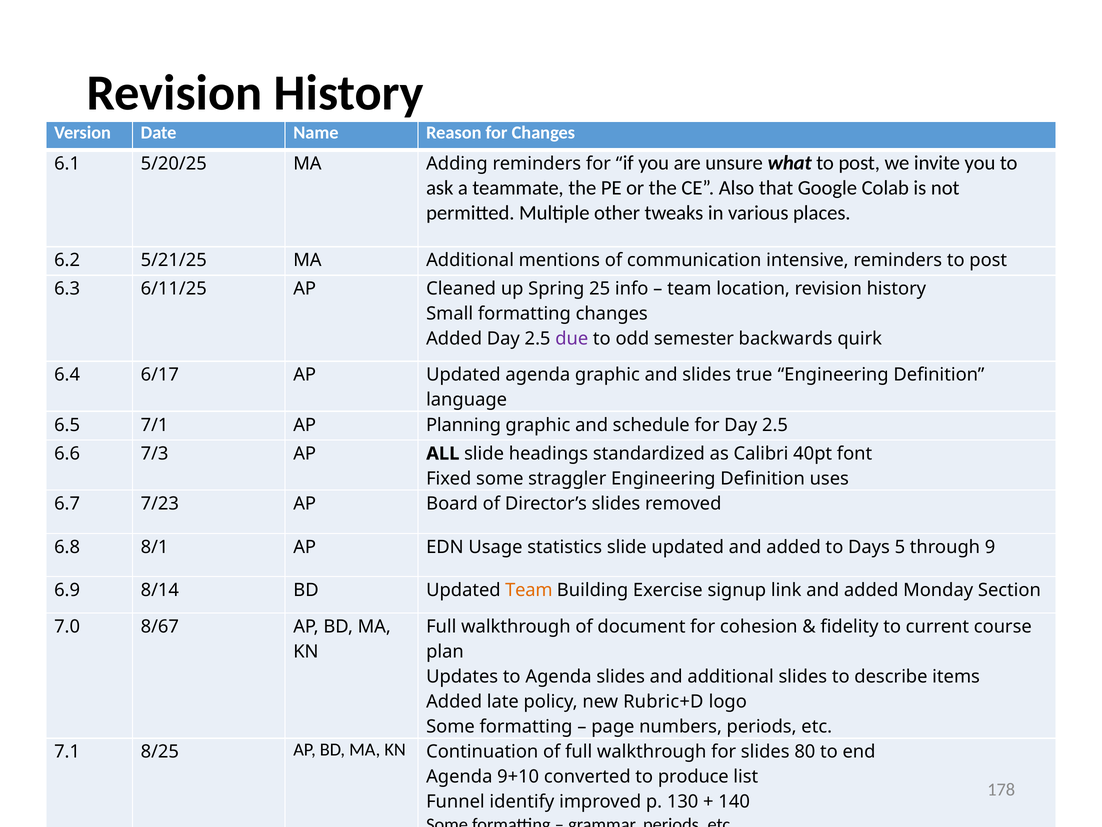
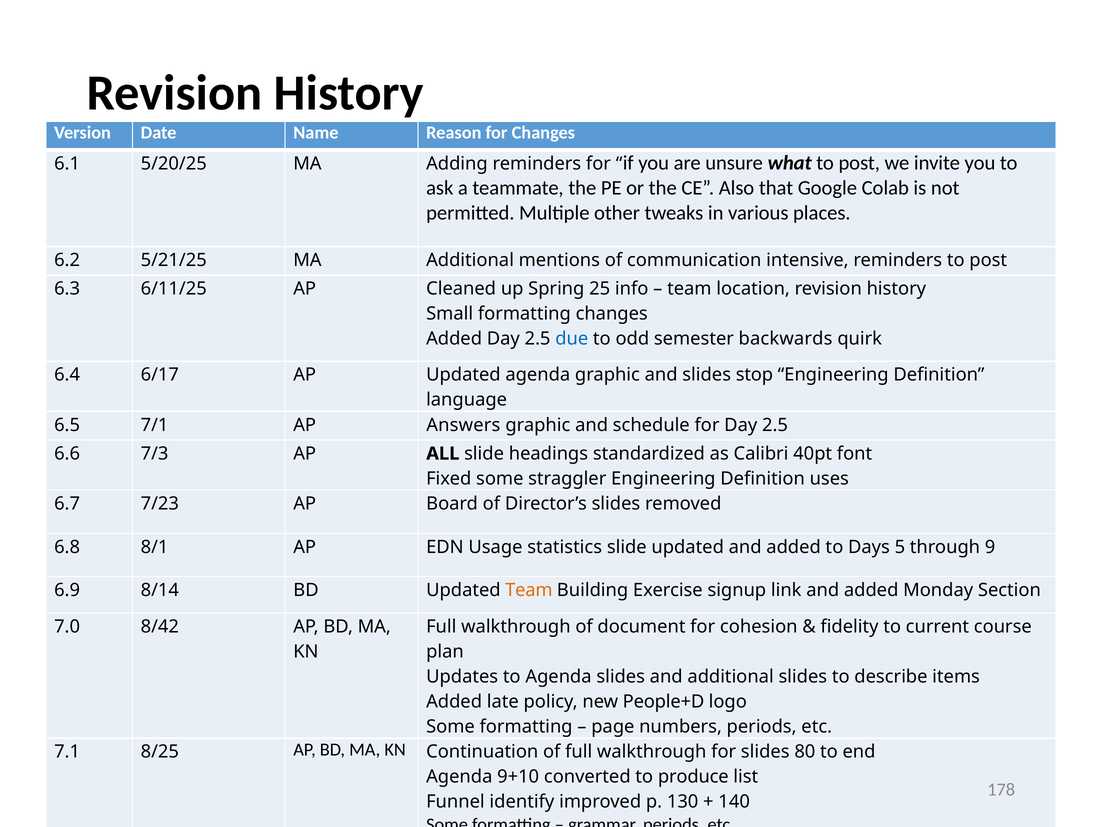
due colour: purple -> blue (572, 339)
true: true -> stop (754, 375)
Planning: Planning -> Answers (463, 425)
8/67: 8/67 -> 8/42 (160, 626)
Rubric+D: Rubric+D -> People+D (664, 701)
